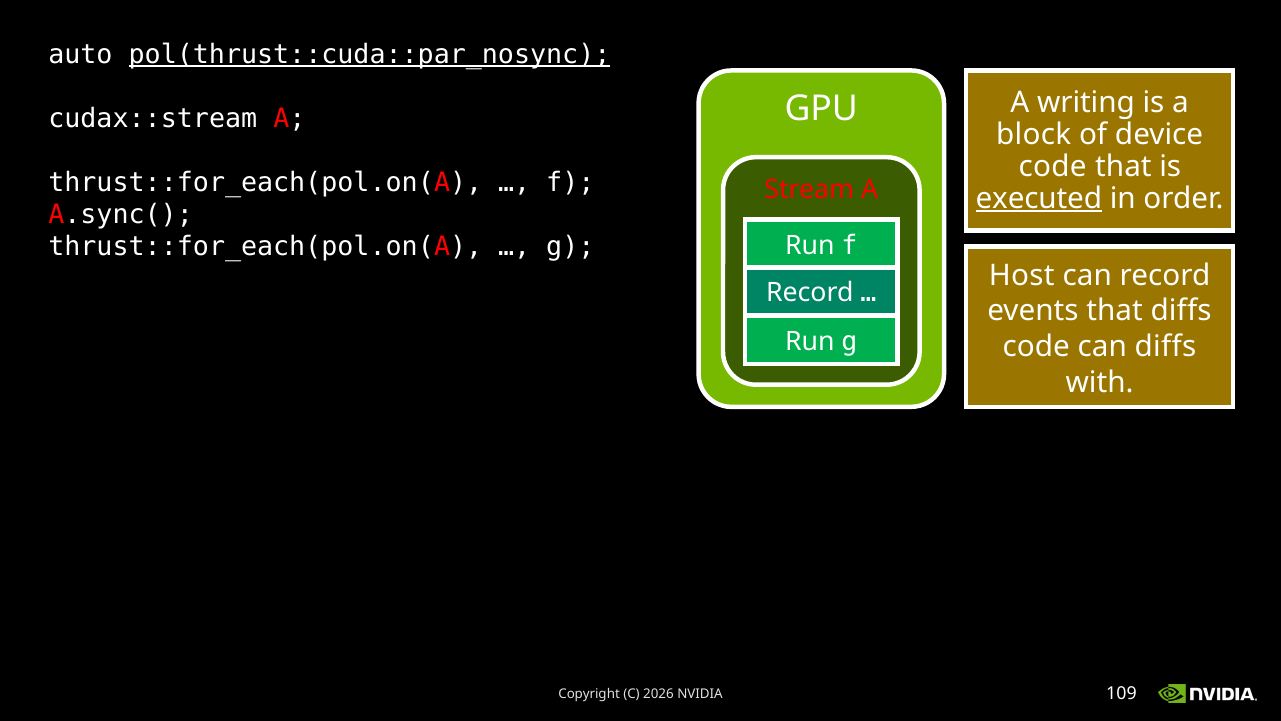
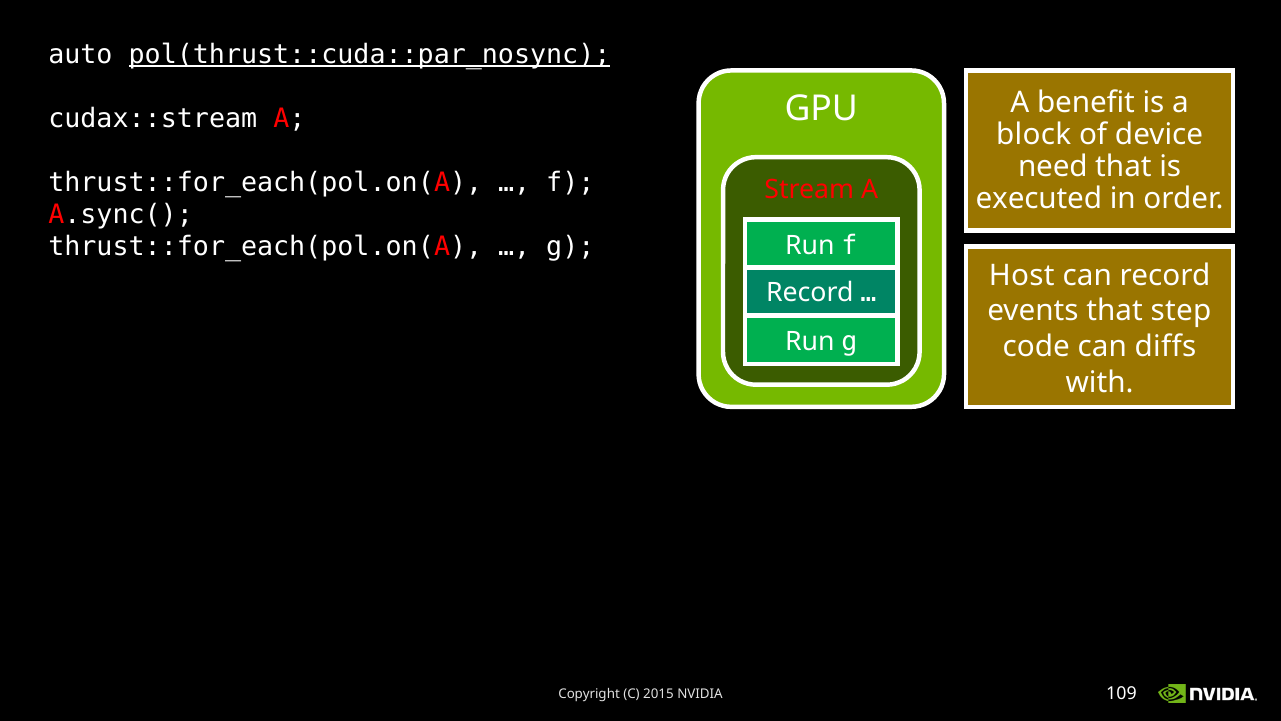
writing: writing -> benefit (1086, 102)
code: code -> need (1053, 166)
executed underline: present -> none (1039, 198)
that diffs: diffs -> step (1181, 311)
2026: 2026 -> 2015 (658, 693)
